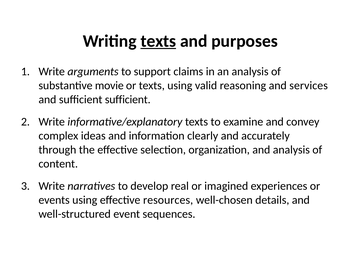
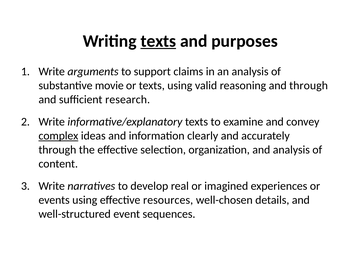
and services: services -> through (309, 85)
sufficient sufficient: sufficient -> research (128, 99)
complex underline: none -> present (58, 136)
